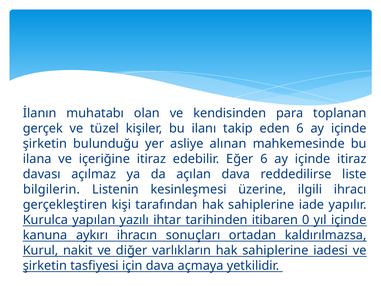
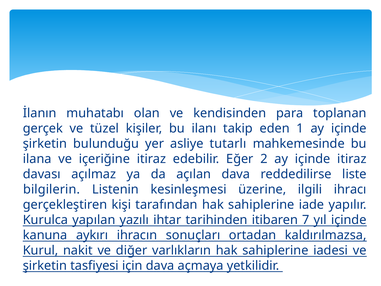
eden 6: 6 -> 1 (300, 128)
alınan: alınan -> tutarlı (228, 144)
Eğer 6: 6 -> 2 (264, 159)
0: 0 -> 7 (306, 220)
